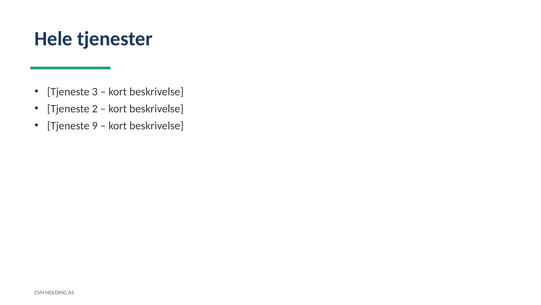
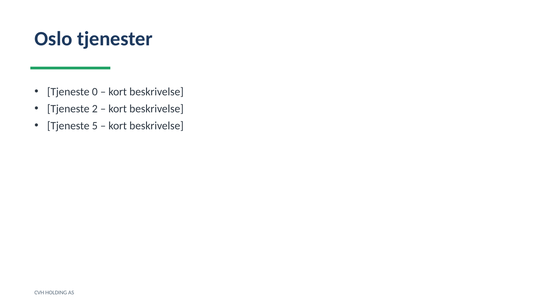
Hele: Hele -> Oslo (53, 39)
3: 3 -> 0 (95, 92)
9: 9 -> 5 (95, 125)
